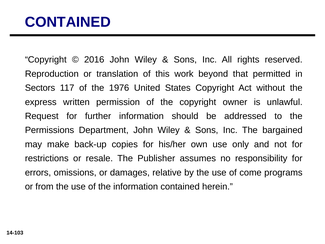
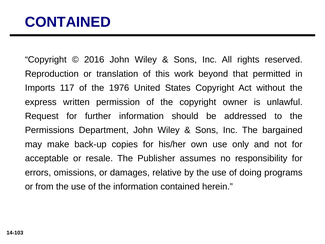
Sectors: Sectors -> Imports (40, 88)
restrictions: restrictions -> acceptable (47, 158)
come: come -> doing (251, 172)
